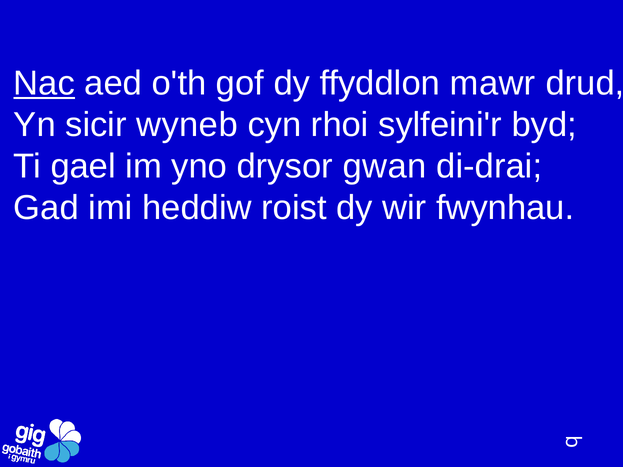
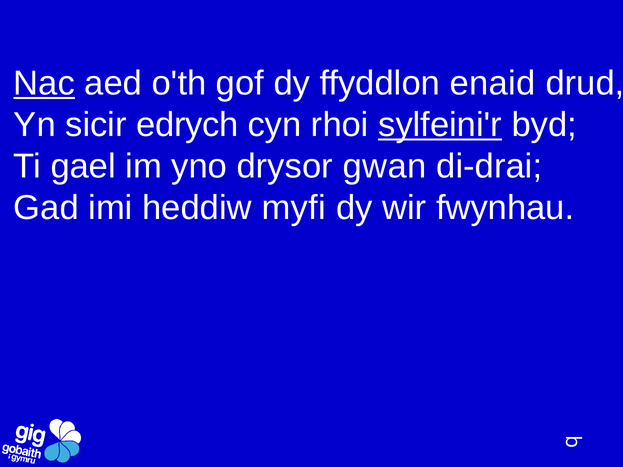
mawr: mawr -> enaid (493, 83)
wyneb: wyneb -> edrych (187, 125)
sylfeini'r underline: none -> present (440, 125)
roist: roist -> myfi (294, 208)
